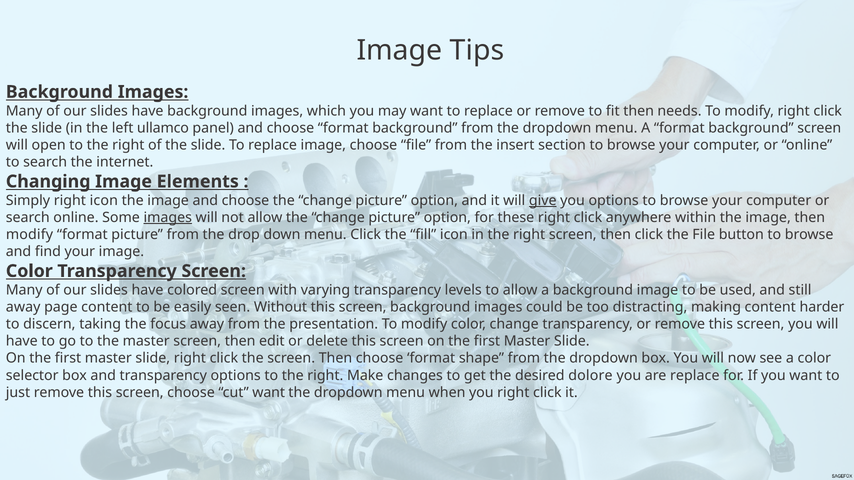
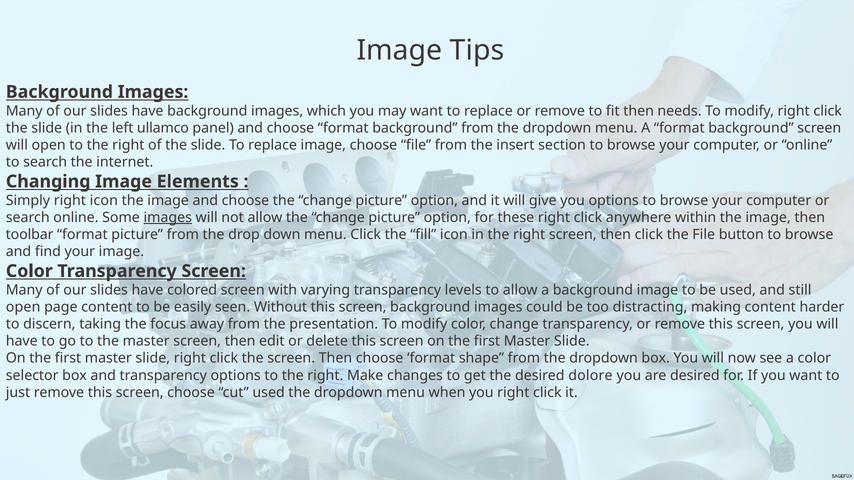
give underline: present -> none (543, 201)
modify: modify -> toolbar (30, 235)
away: away -> open (23, 307)
are replace: replace -> desired (695, 376)
cut want: want -> used (269, 393)
